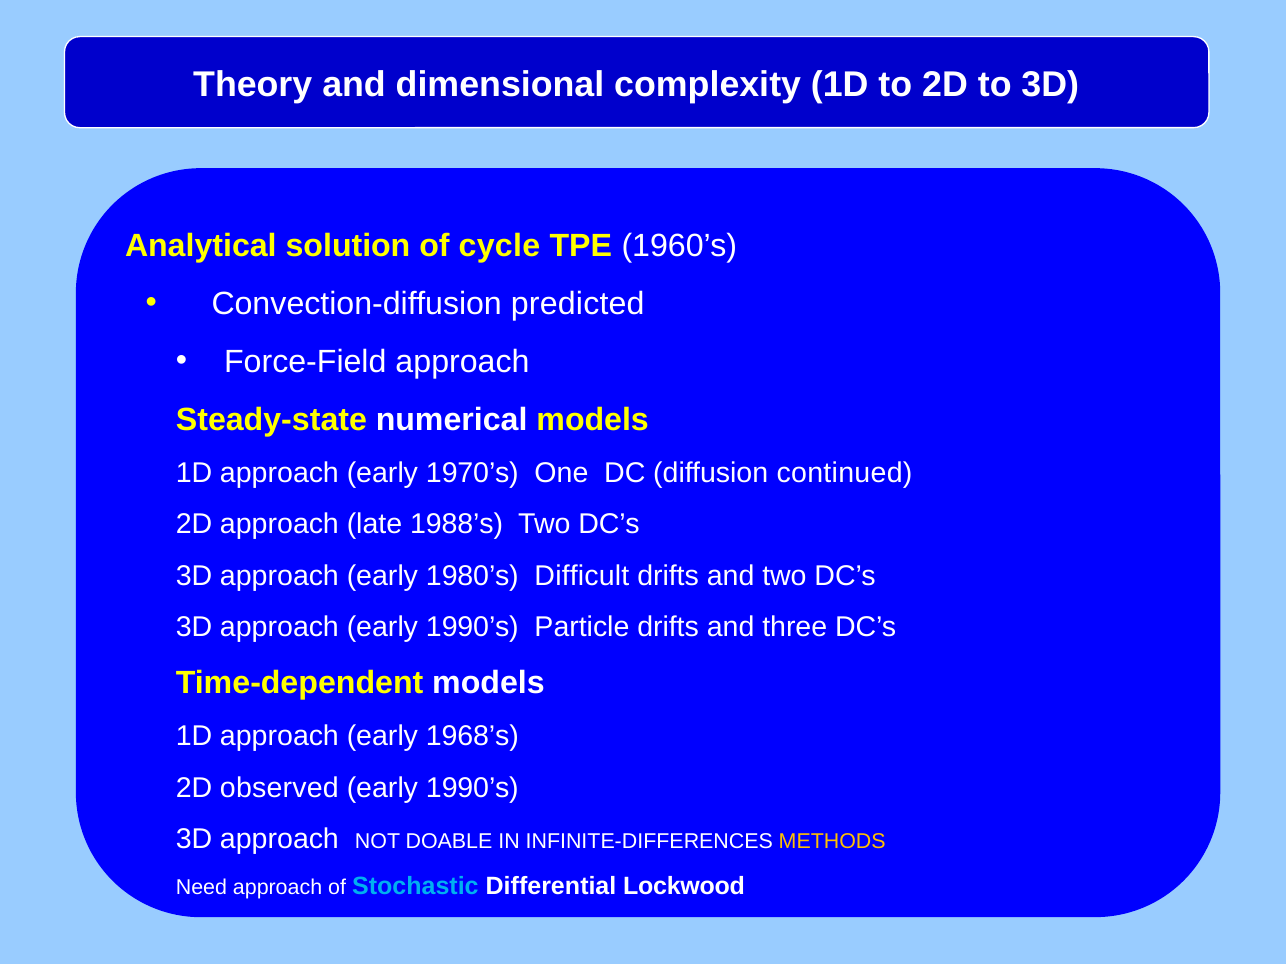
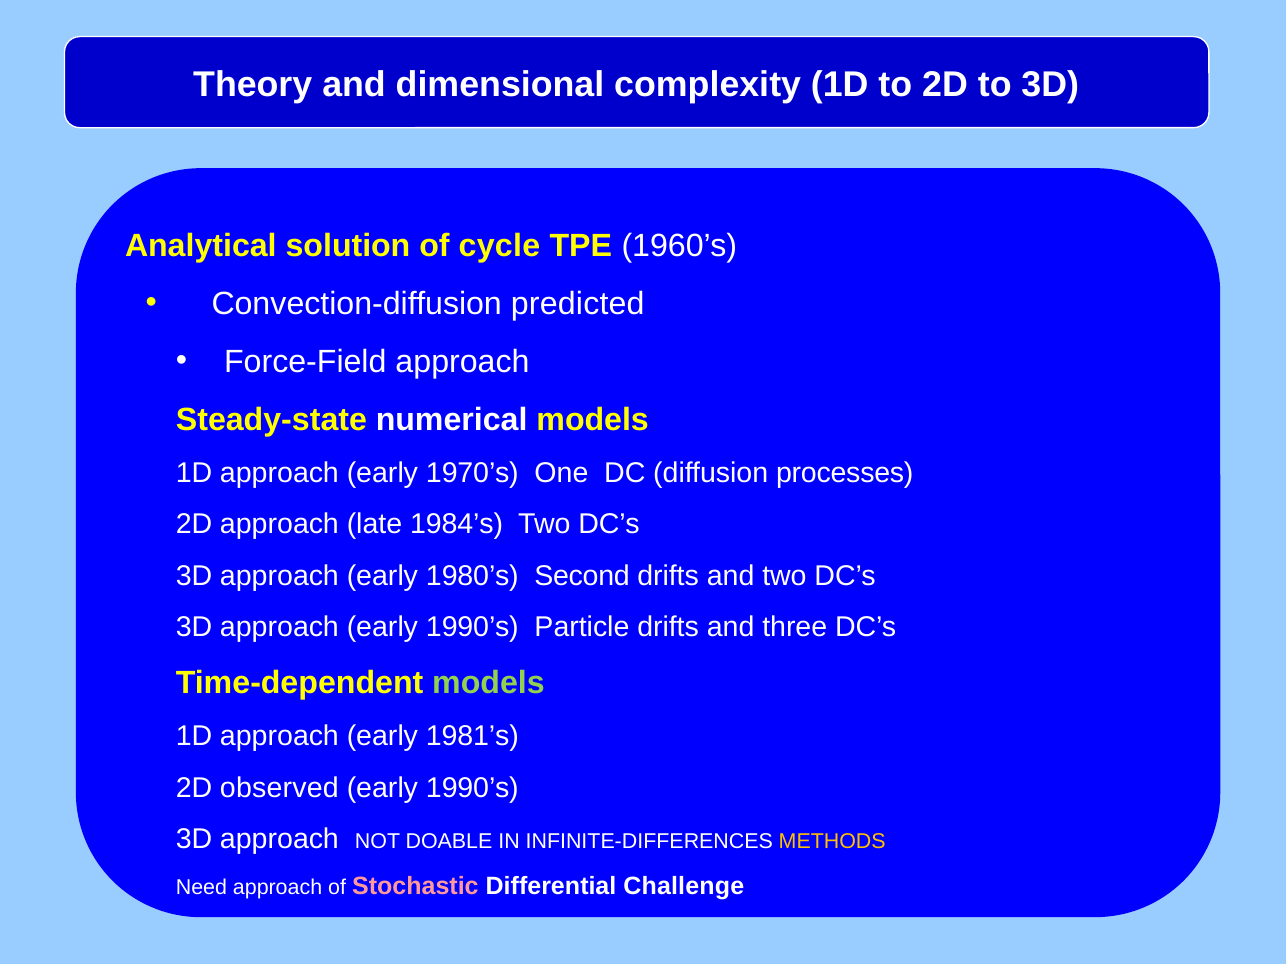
continued: continued -> processes (845, 473)
1988’s: 1988’s -> 1984’s (457, 525)
Difficult: Difficult -> Second (582, 576)
models colour: white -> light green (488, 683)
1968’s: 1968’s -> 1981’s (472, 737)
Stochastic colour: light blue -> pink (415, 886)
Lockwood: Lockwood -> Challenge (684, 886)
